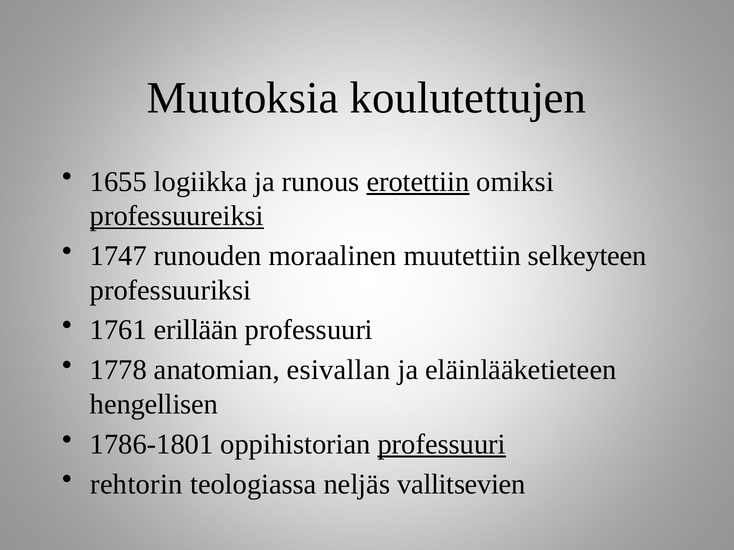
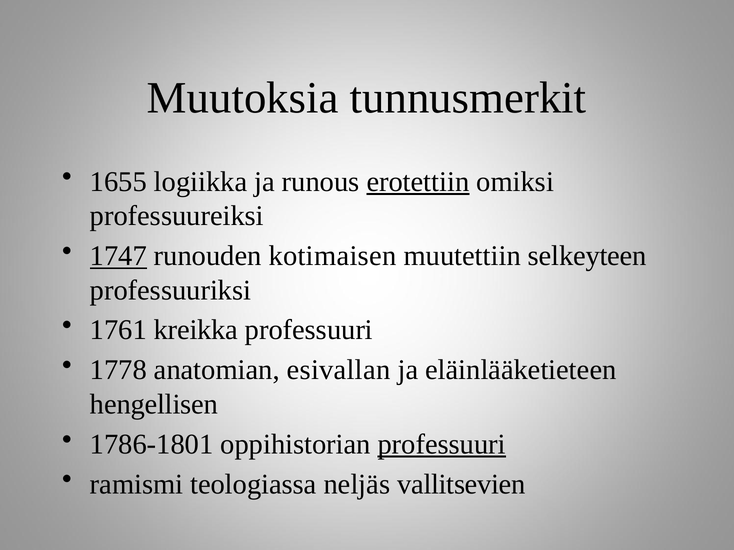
koulutettujen: koulutettujen -> tunnusmerkit (468, 98)
professuureiksi underline: present -> none (177, 216)
1747 underline: none -> present (118, 256)
moraalinen: moraalinen -> kotimaisen (333, 256)
erillään: erillään -> kreikka (196, 330)
rehtorin: rehtorin -> ramismi (137, 485)
